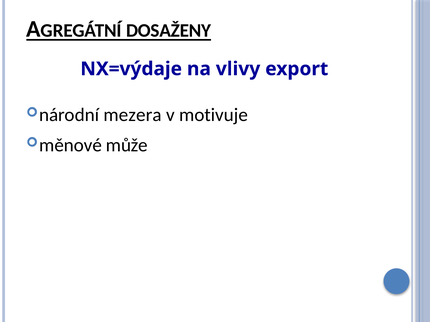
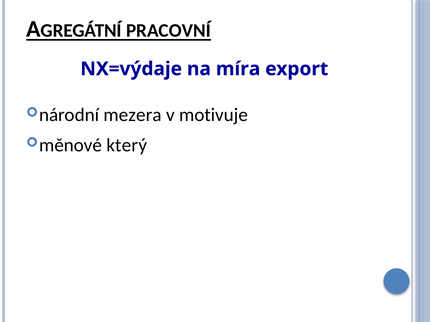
DOSAŽENY: DOSAŽENY -> PRACOVNÍ (168, 30)
vlivy: vlivy -> míra (238, 69)
může: může -> který (127, 145)
